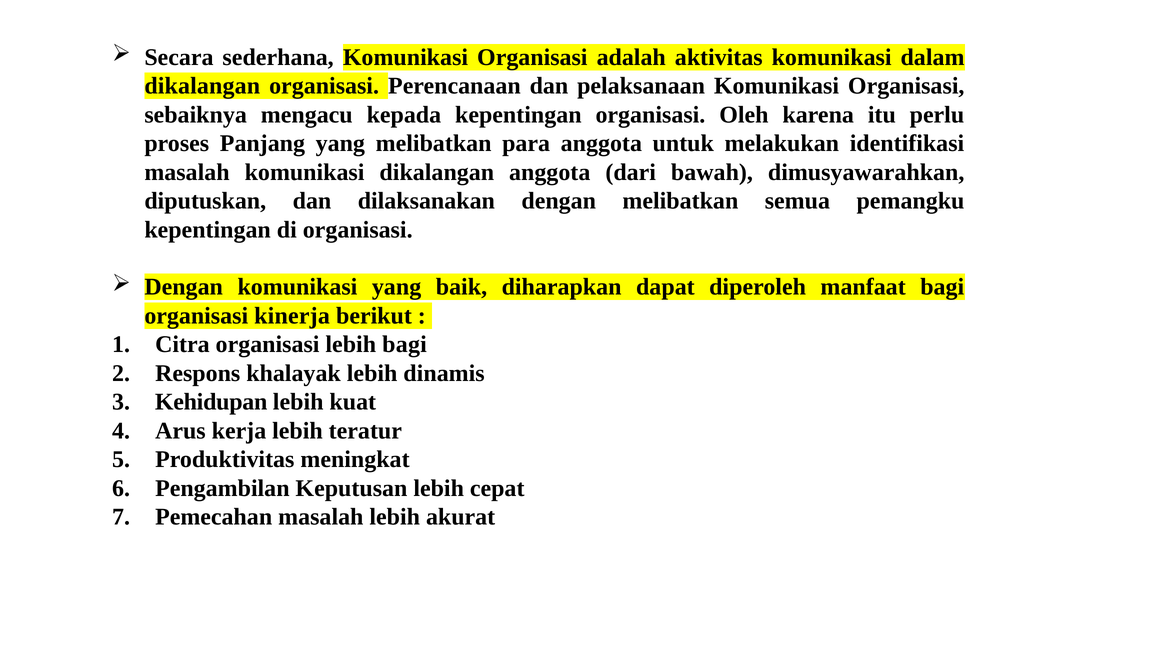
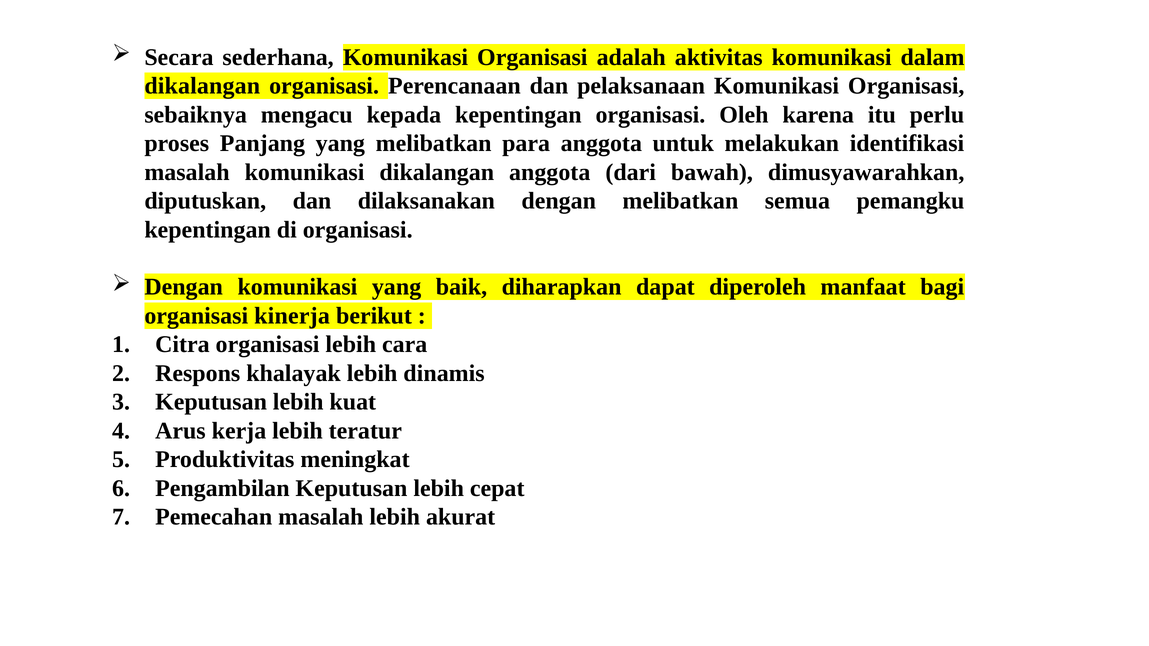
lebih bagi: bagi -> cara (405, 345)
Kehidupan: Kehidupan -> Keputusan (211, 402)
